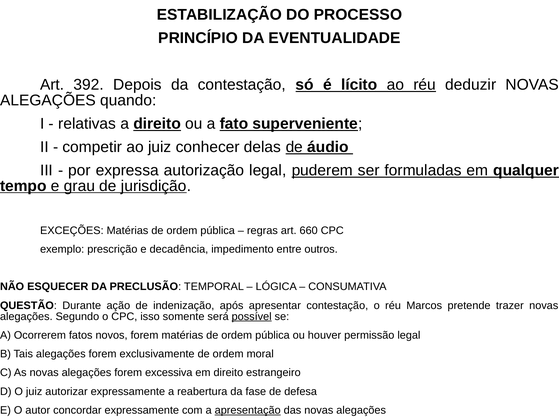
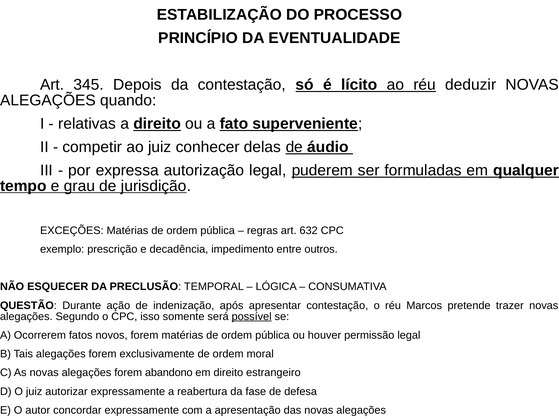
392: 392 -> 345 (89, 85)
660: 660 -> 632 (309, 231)
excessiva: excessiva -> abandono (169, 373)
apresentação underline: present -> none (248, 410)
